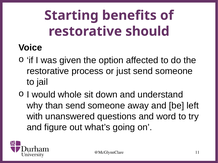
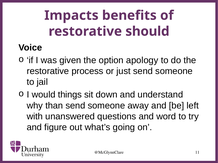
Starting: Starting -> Impacts (71, 15)
affected: affected -> apology (142, 60)
whole: whole -> things (70, 95)
